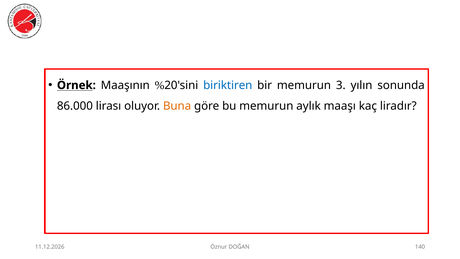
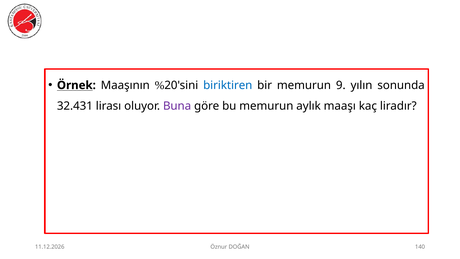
3: 3 -> 9 (341, 85)
86.000: 86.000 -> 32.431 (75, 106)
Buna colour: orange -> purple (177, 106)
